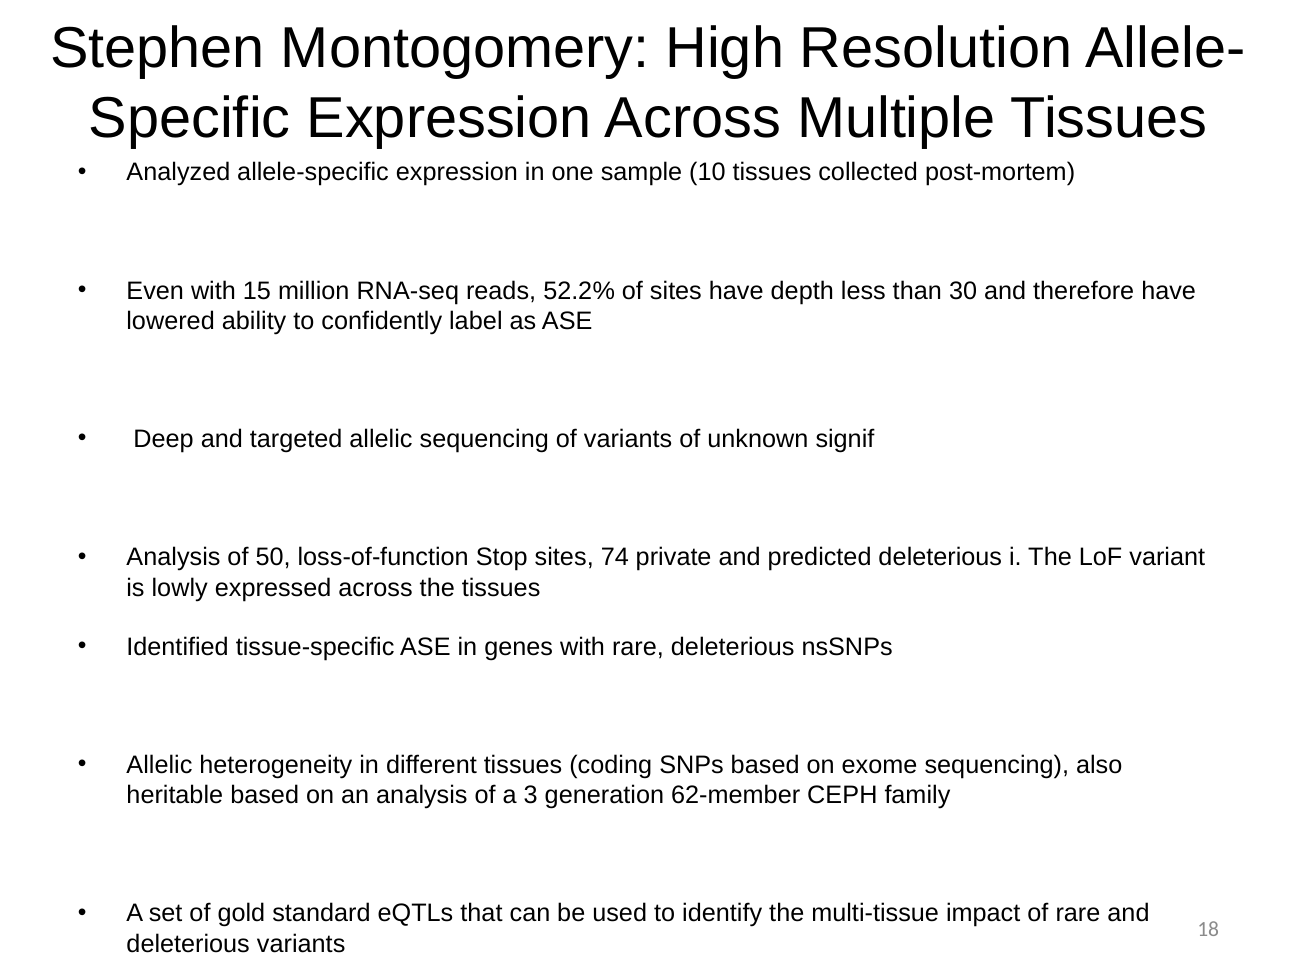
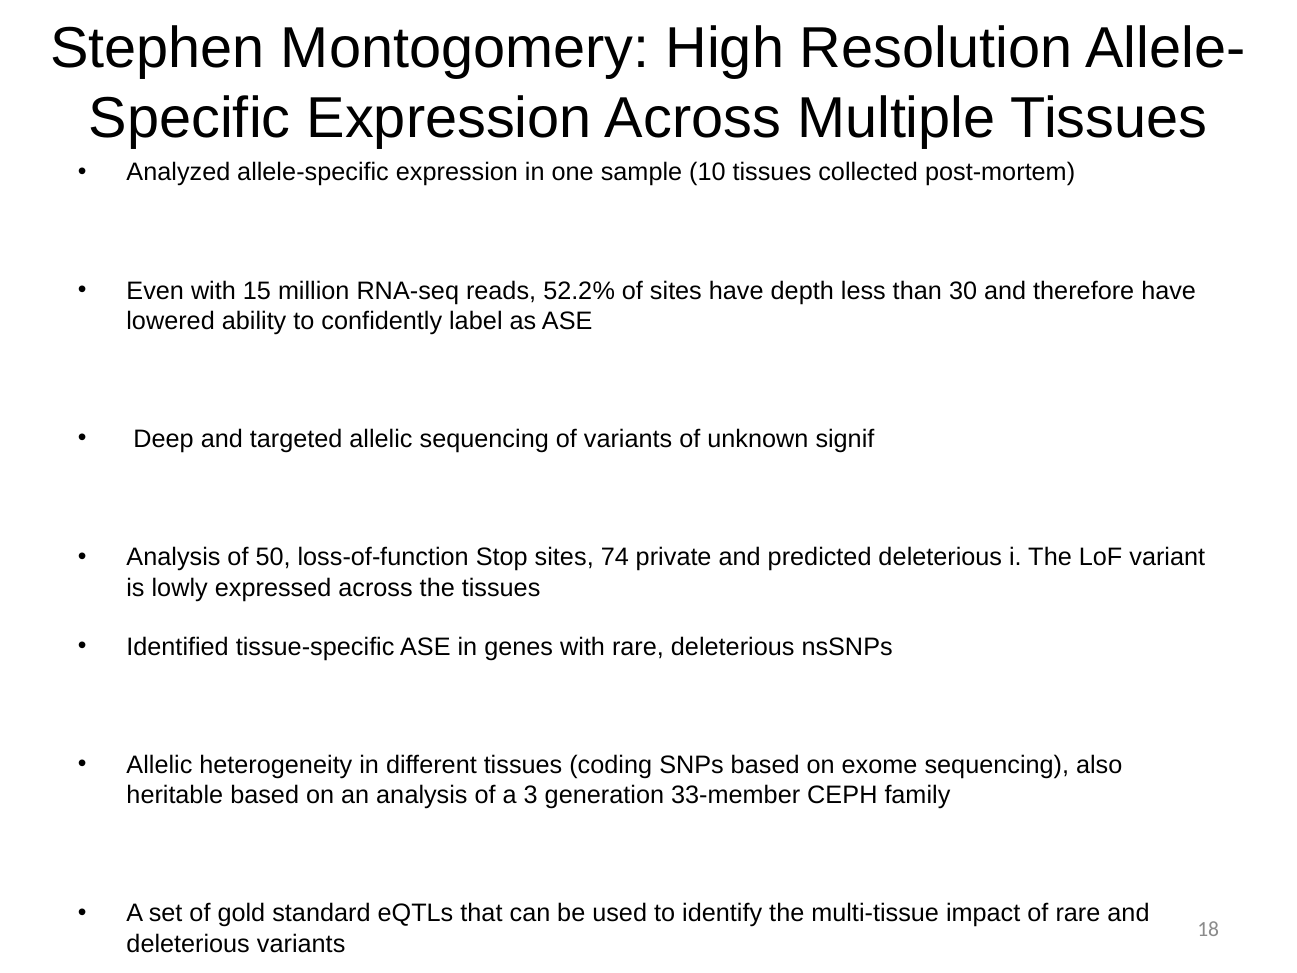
62-member: 62-member -> 33-member (736, 795)
